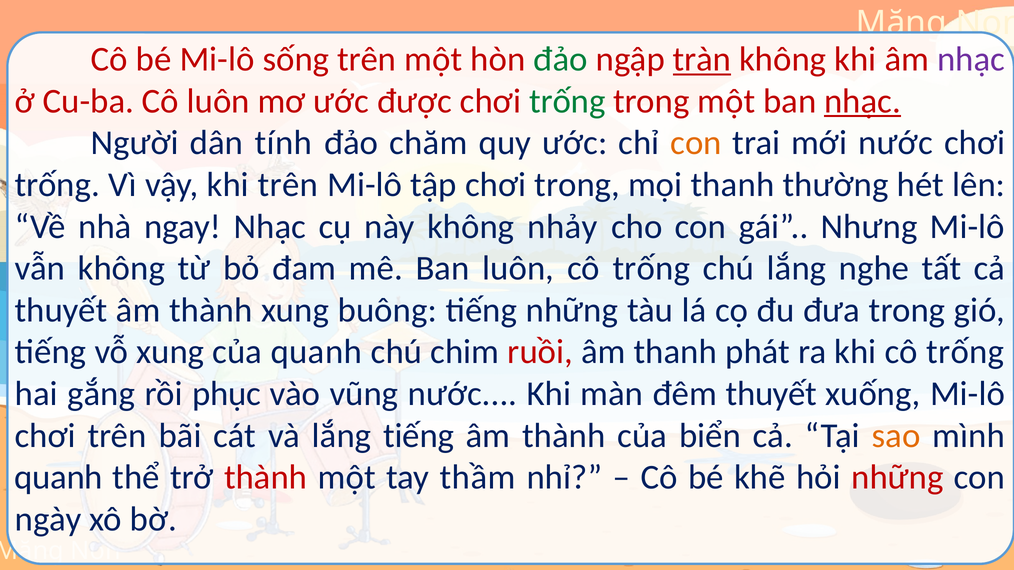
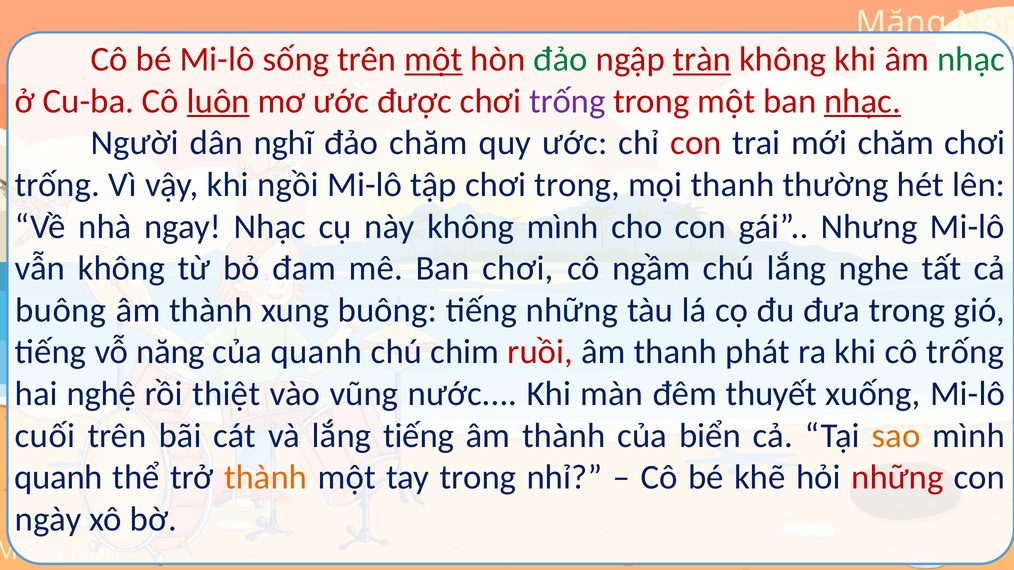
một underline: none -> present (433, 59)
nhạc colour: purple -> green (971, 59)
luôn underline: none -> present (218, 101)
trống colour: green -> purple (567, 101)
tính: tính -> nghĩ (284, 143)
con colour: orange -> red (696, 143)
mới nước: nước -> chăm (896, 143)
khi trên: trên -> ngồi (288, 185)
không nhảy: nhảy -> mình (563, 227)
Ban luôn: luôn -> chơi (518, 269)
trống: trống -> ngầm (651, 269)
thuyết: thuyết -> buông (61, 310)
vỗ xung: xung -> năng (171, 352)
gắng: gắng -> nghệ (101, 394)
phục: phục -> thiệt (226, 394)
chơi: chơi -> cuối (45, 436)
thành colour: red -> orange (266, 478)
tay thầm: thầm -> trong (478, 478)
